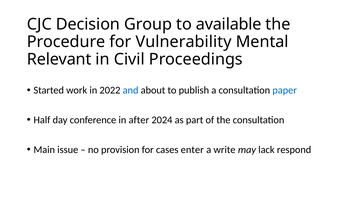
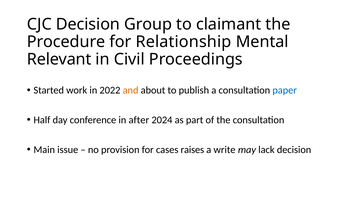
available: available -> claimant (229, 24)
Vulnerability: Vulnerability -> Relationship (183, 42)
and colour: blue -> orange (131, 90)
enter: enter -> raises (192, 149)
lack respond: respond -> decision (294, 149)
